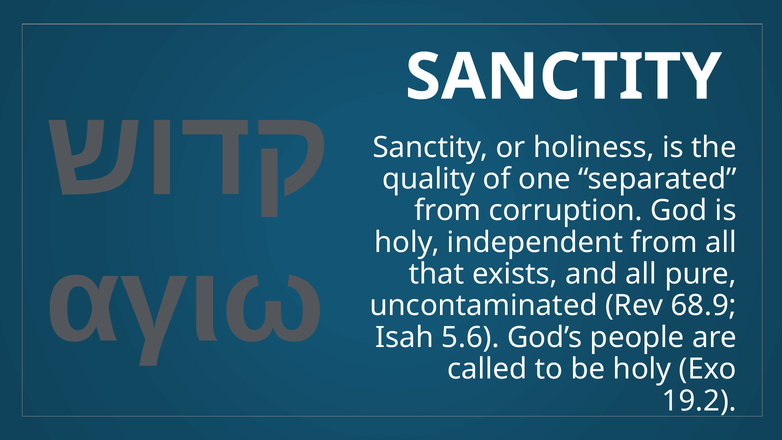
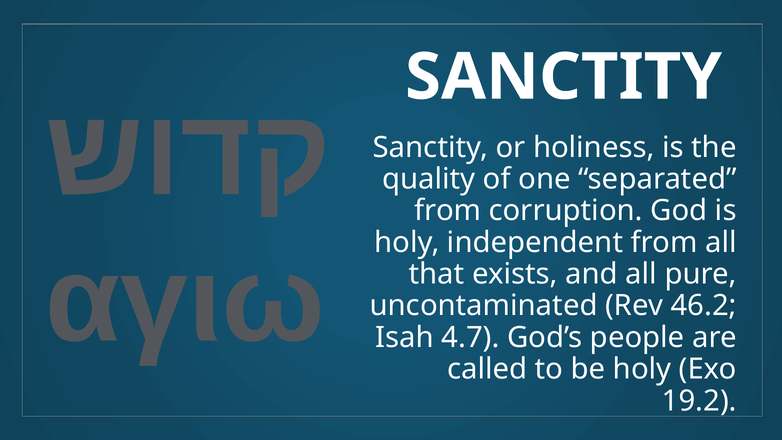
68.9: 68.9 -> 46.2 (704, 306)
5.6: 5.6 -> 4.7 (470, 337)
